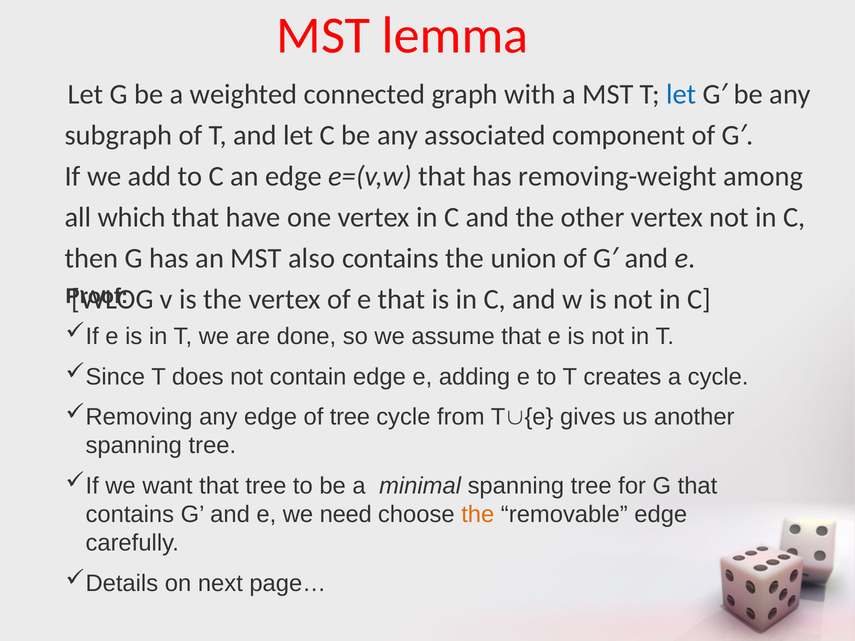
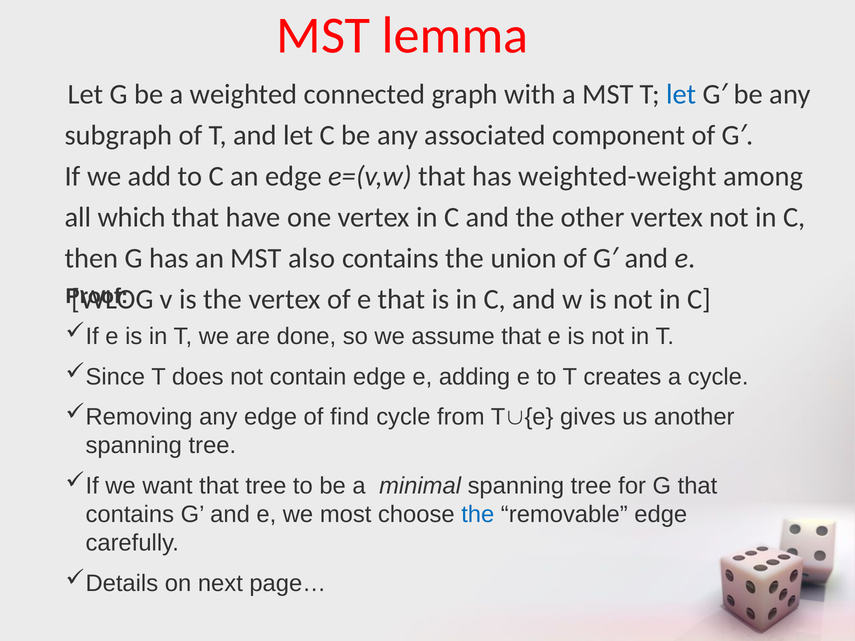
removing-weight: removing-weight -> weighted-weight (617, 176)
of tree: tree -> find (350, 417)
need: need -> most (346, 515)
the colour: orange -> blue (478, 515)
